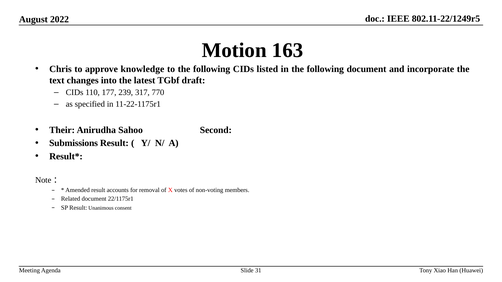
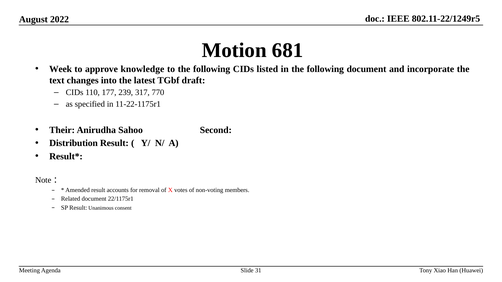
163: 163 -> 681 (288, 50)
Chris: Chris -> Week (61, 69)
Submissions: Submissions -> Distribution (74, 143)
